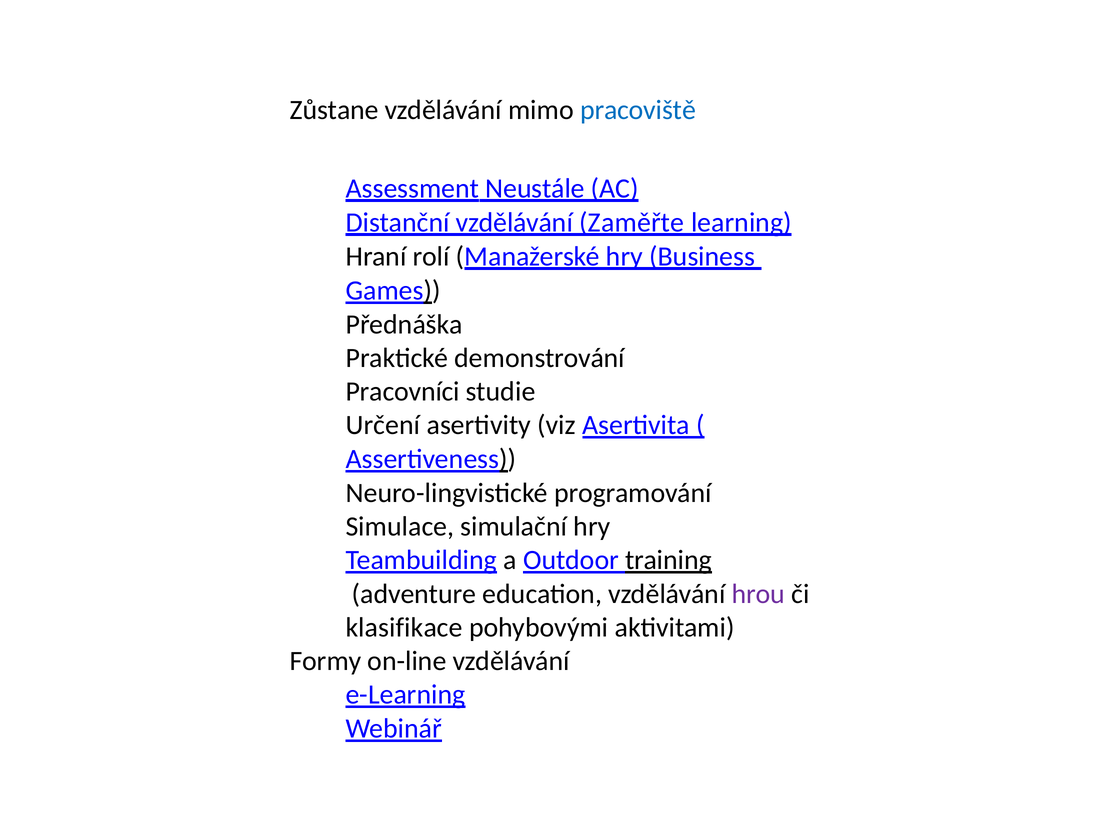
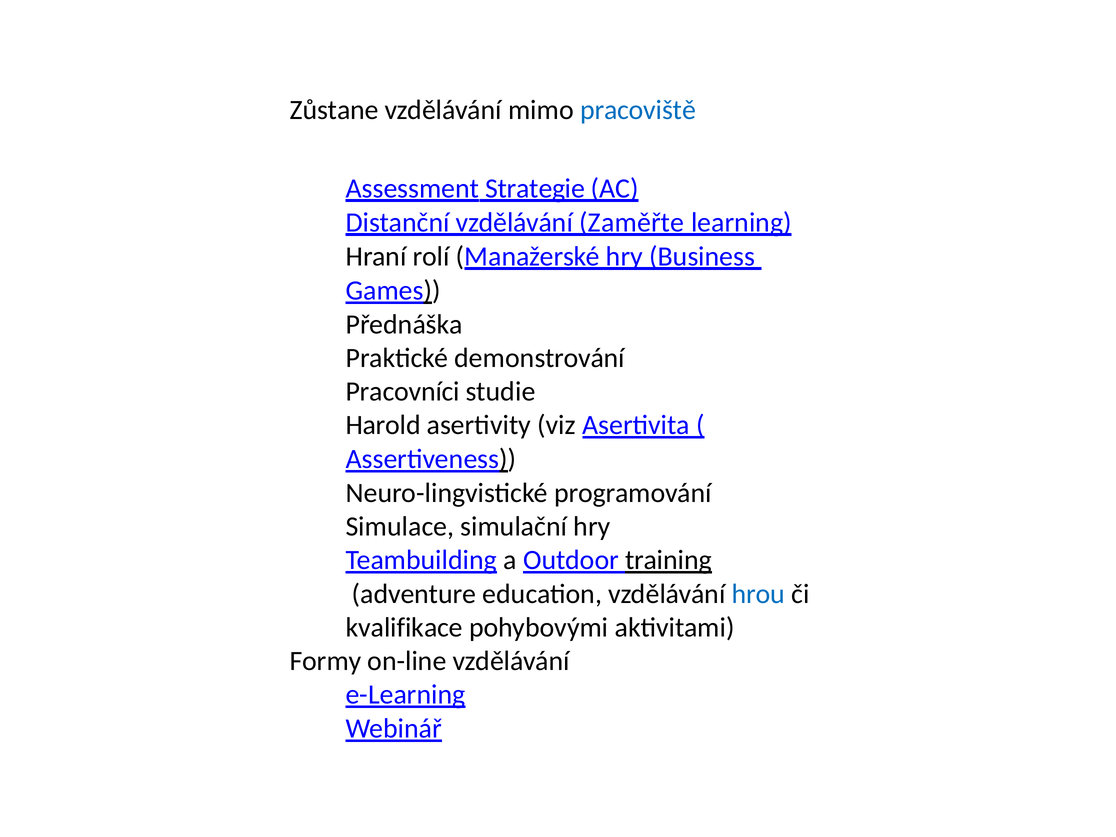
Neustále: Neustále -> Strategie (535, 188)
Určení: Určení -> Harold (383, 425)
hrou colour: purple -> blue (758, 594)
klasifikace: klasifikace -> kvalifikace (404, 628)
